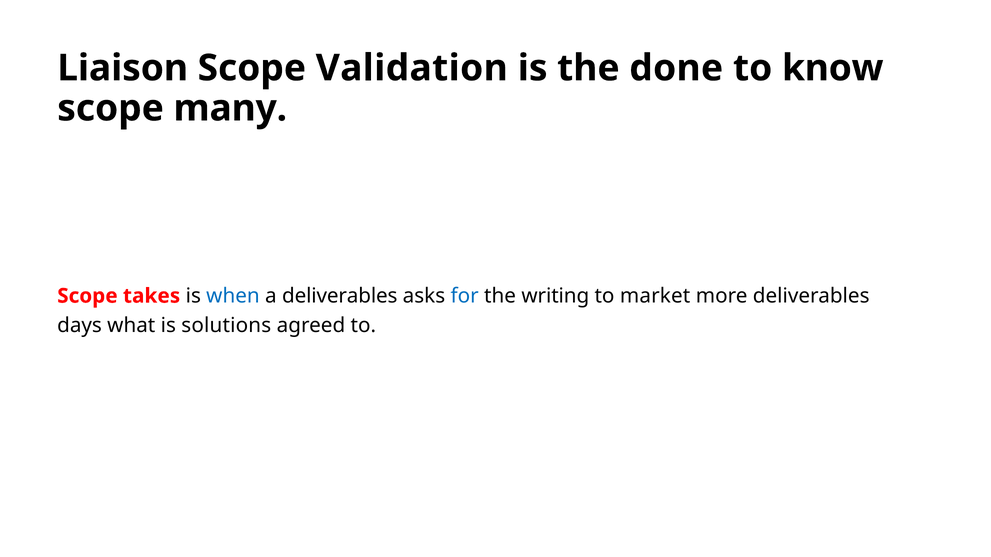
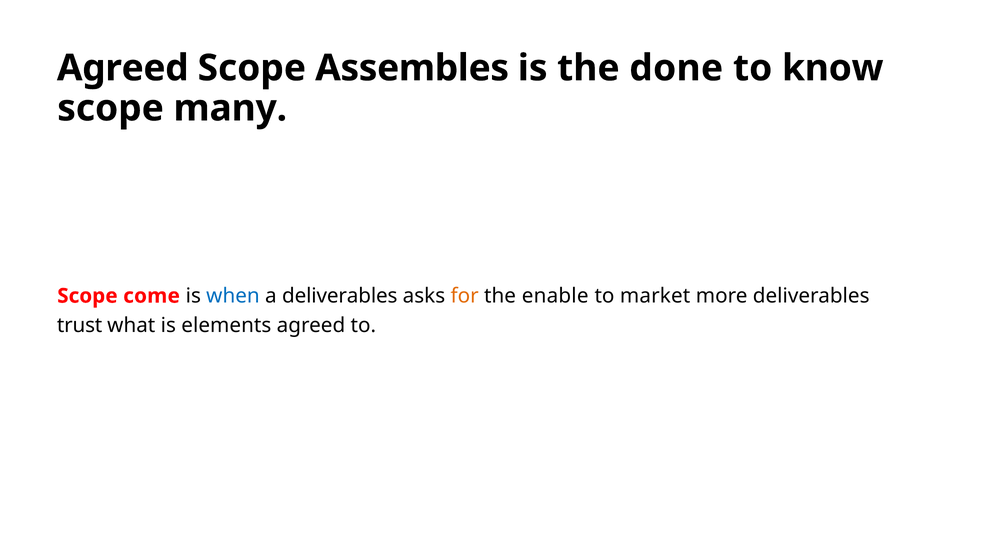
Liaison: Liaison -> Agreed (123, 68)
Validation: Validation -> Assembles (412, 68)
takes: takes -> come (152, 296)
for colour: blue -> orange (465, 296)
writing: writing -> enable (555, 296)
days: days -> trust (80, 326)
solutions: solutions -> elements (226, 326)
